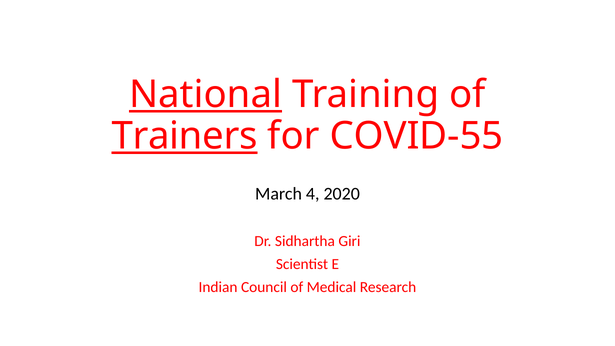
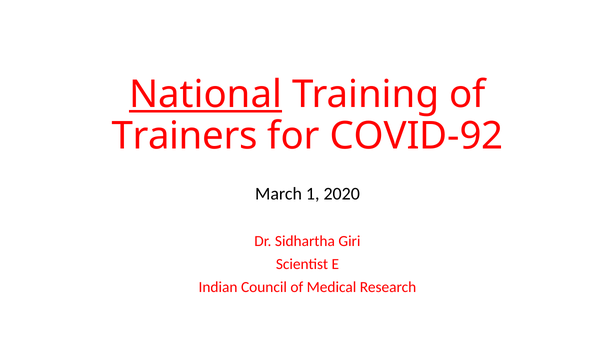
Trainers underline: present -> none (185, 136)
COVID-55: COVID-55 -> COVID-92 (417, 136)
4: 4 -> 1 (313, 194)
